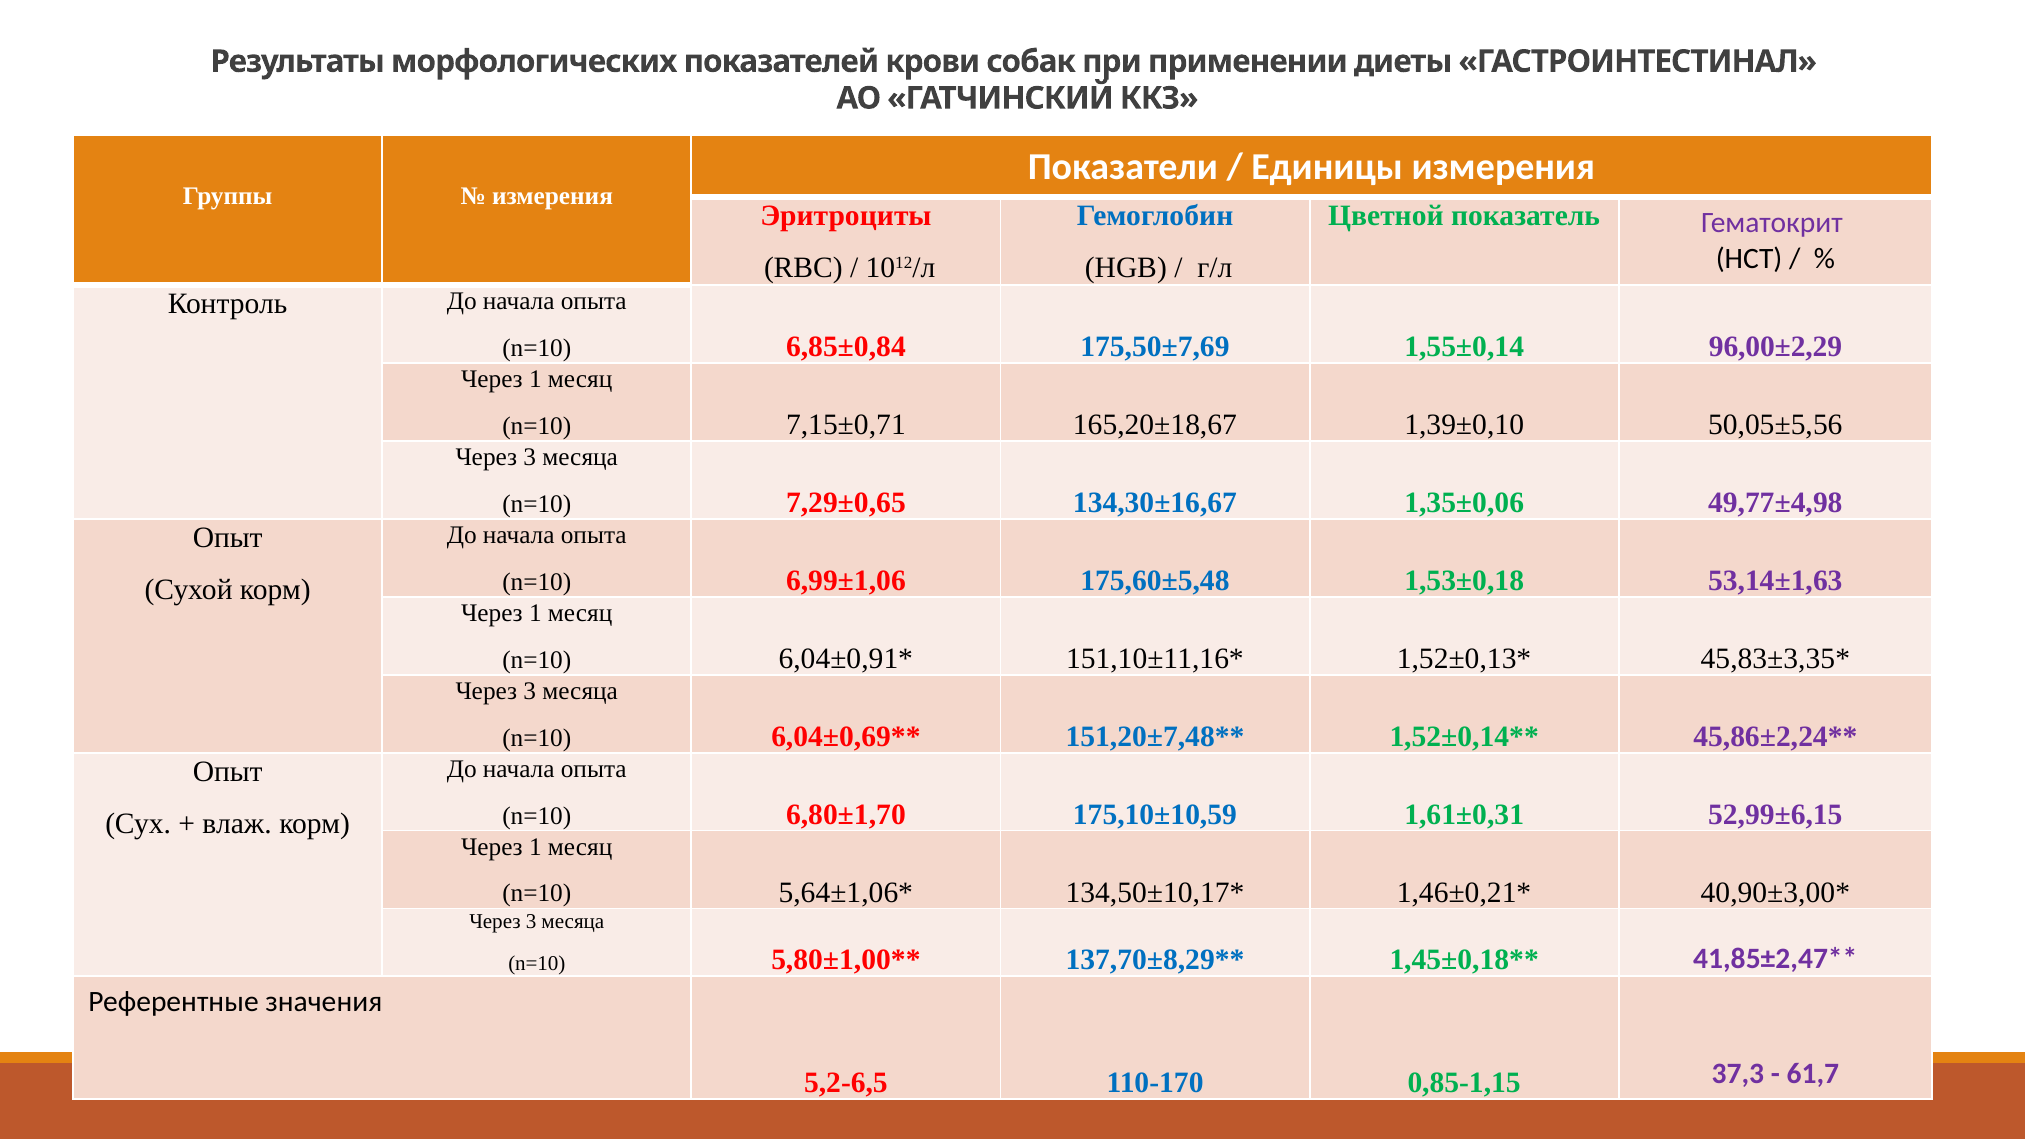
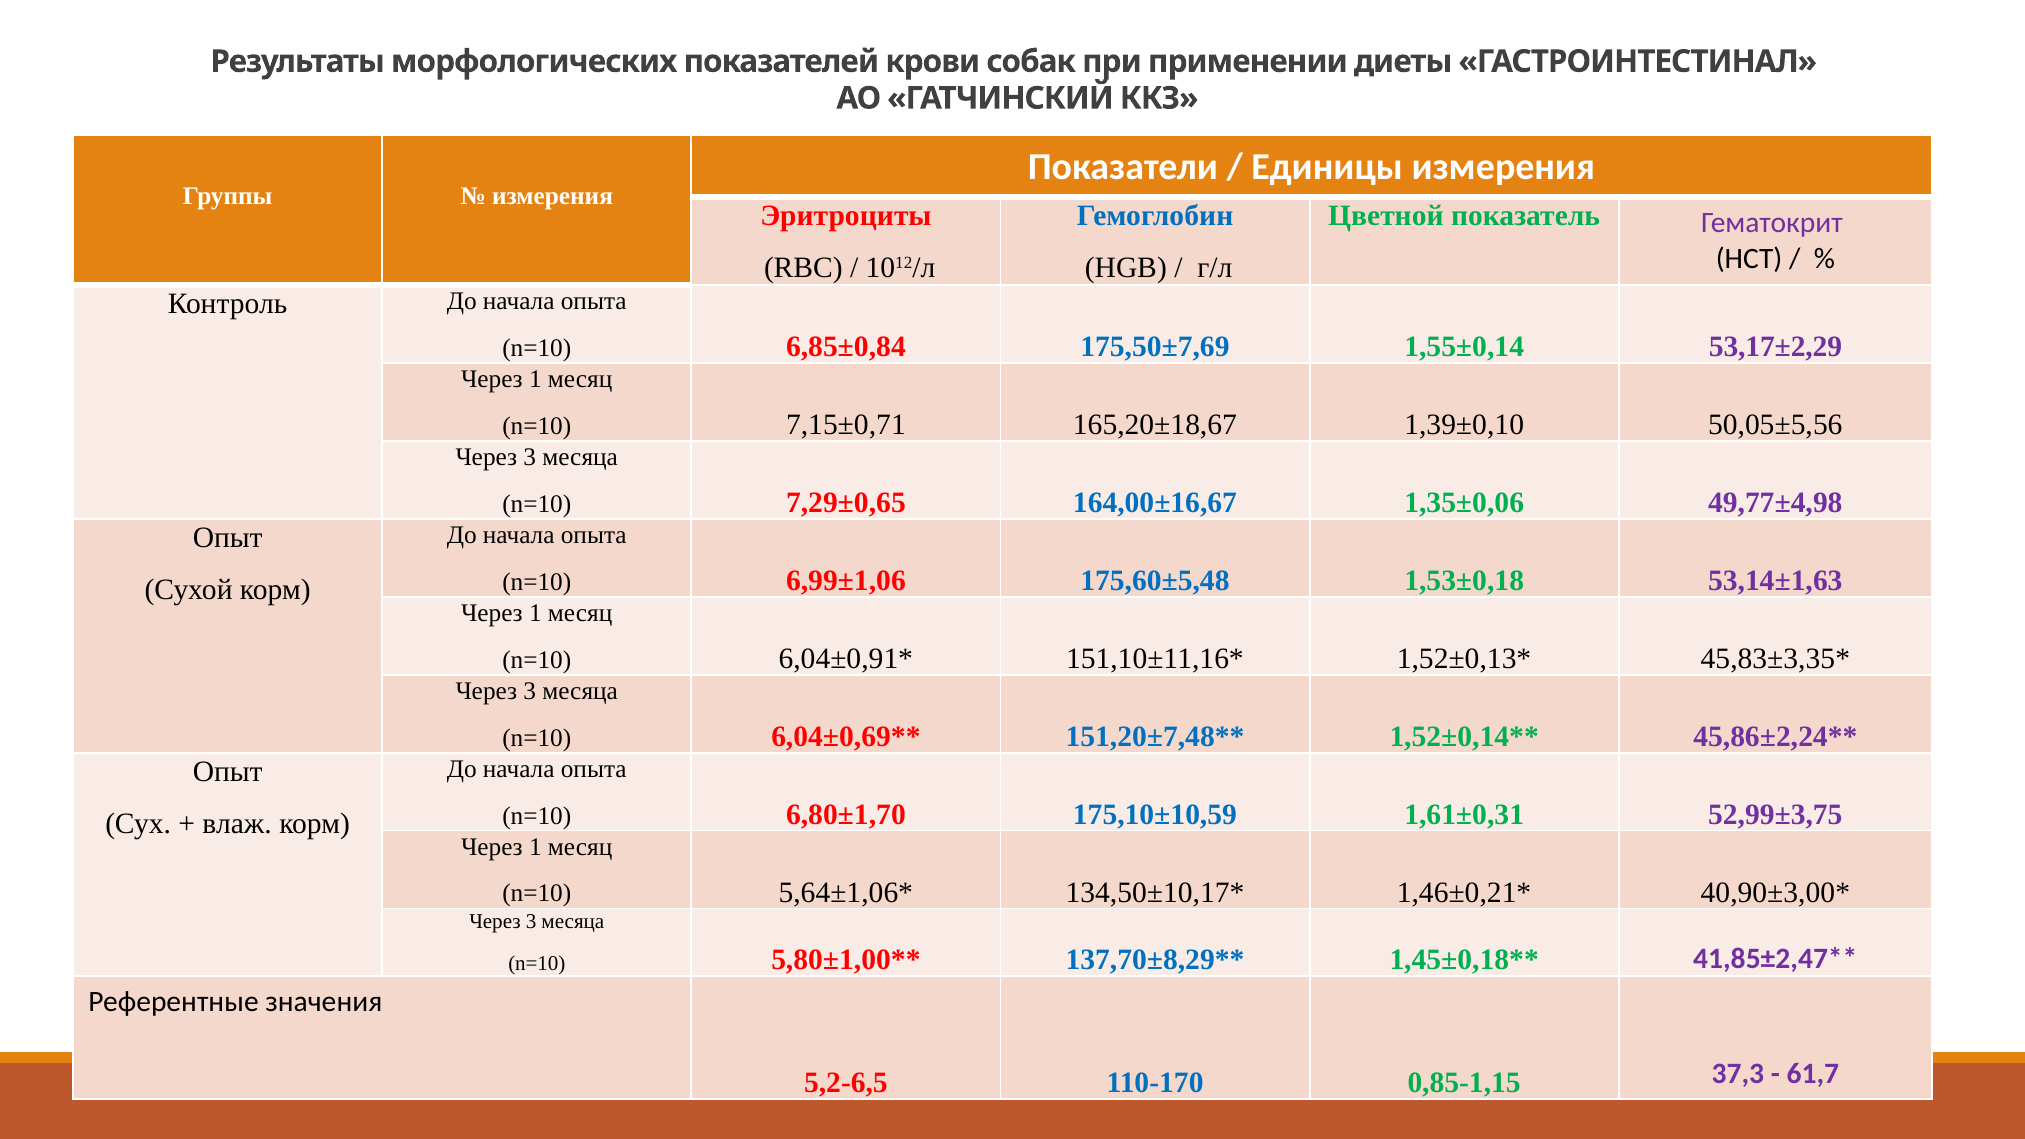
96,00±2,29: 96,00±2,29 -> 53,17±2,29 (1776, 347)
134,30±16,67: 134,30±16,67 -> 164,00±16,67 (1155, 503)
52,99±6,15: 52,99±6,15 -> 52,99±3,75 (1775, 815)
